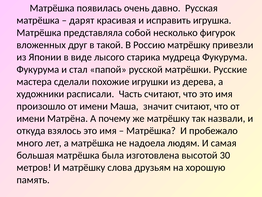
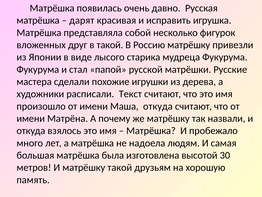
Часть: Часть -> Текст (130, 94)
Маша значит: значит -> откуда (158, 106)
матрёшку слова: слова -> такой (120, 167)
